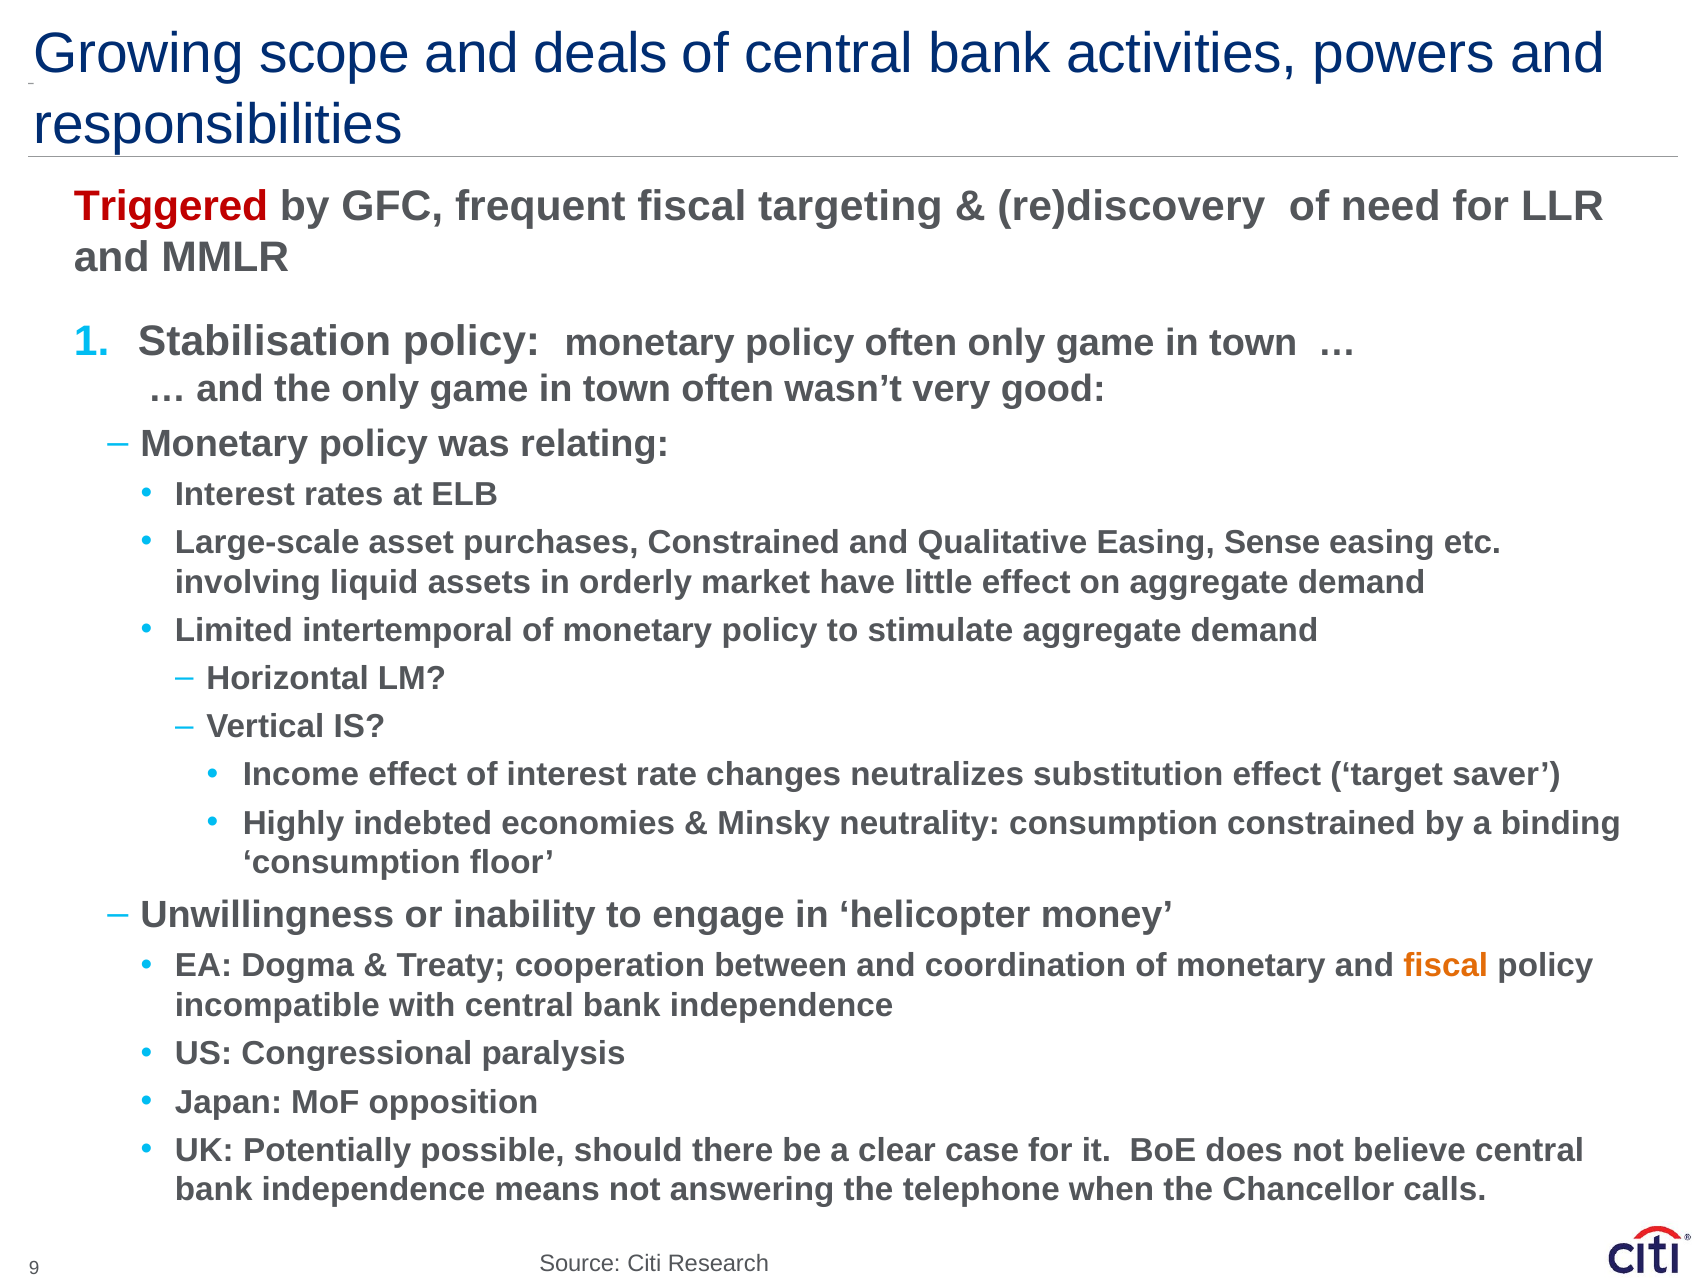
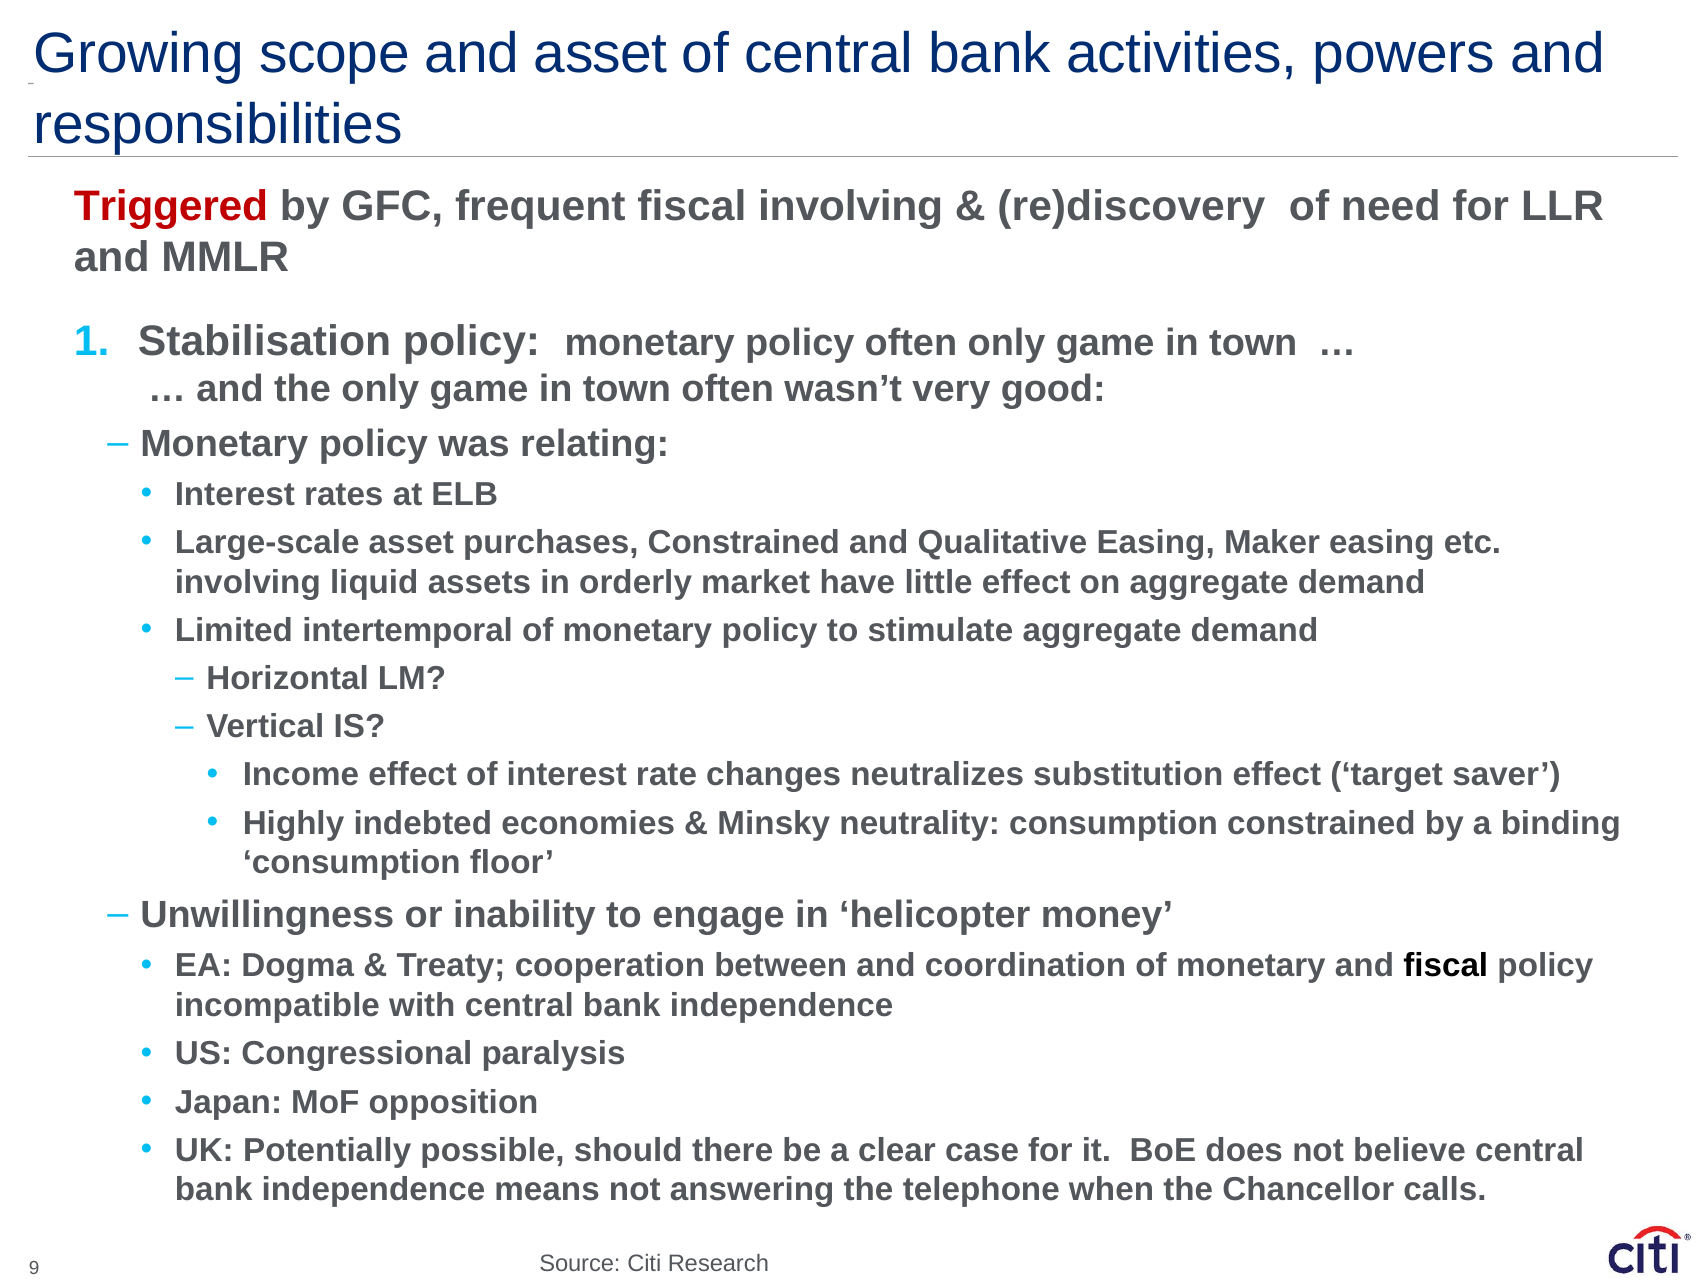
and deals: deals -> asset (601, 53)
fiscal targeting: targeting -> involving (851, 207)
Sense: Sense -> Maker (1272, 543)
fiscal colour: orange -> black (1446, 966)
